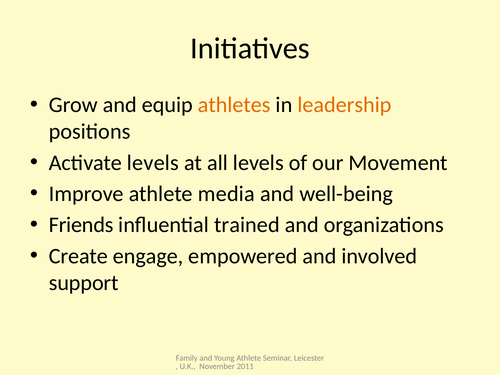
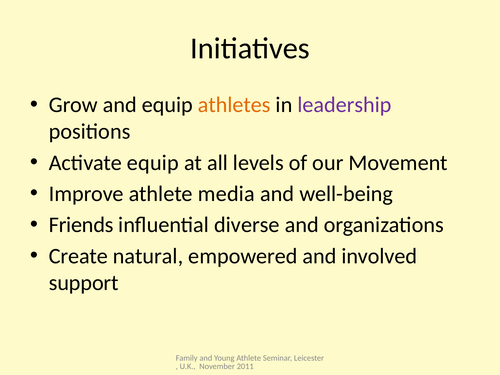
leadership colour: orange -> purple (344, 105)
Activate levels: levels -> equip (153, 163)
trained: trained -> diverse (247, 225)
engage: engage -> natural (148, 256)
